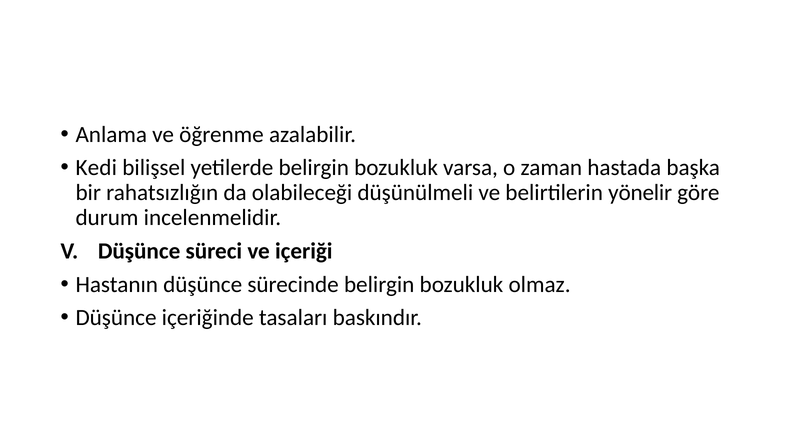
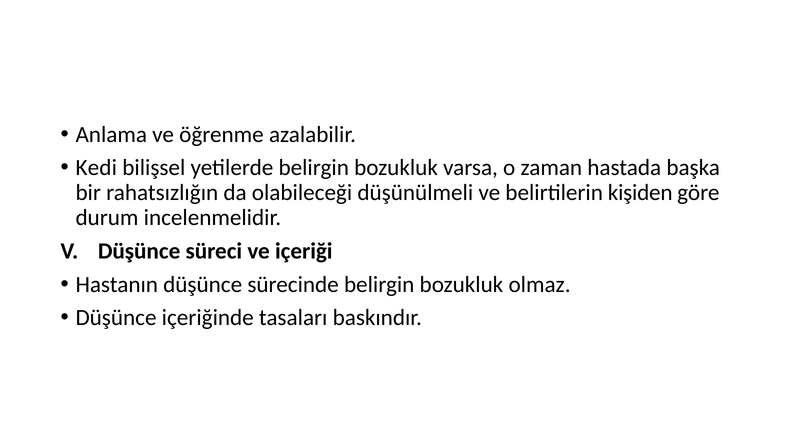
yönelir: yönelir -> kişiden (640, 193)
